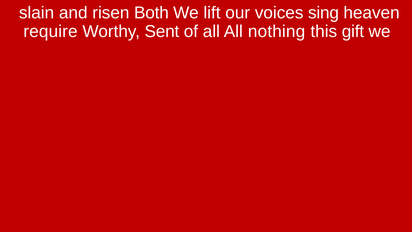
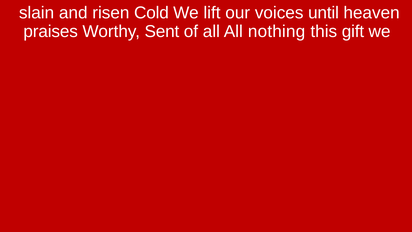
Both: Both -> Cold (151, 13)
sing: sing -> until (324, 13)
require: require -> praises (51, 31)
